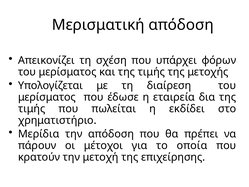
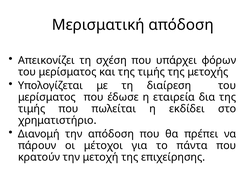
Μερίδια: Μερίδια -> Διανομή (39, 134)
οποία: οποία -> πάντα (192, 145)
